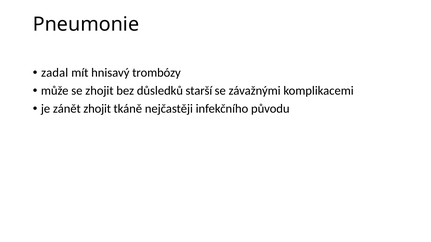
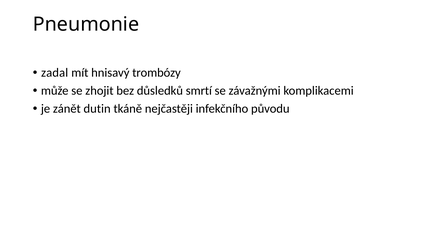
starší: starší -> smrtí (199, 91)
zánět zhojit: zhojit -> dutin (97, 109)
